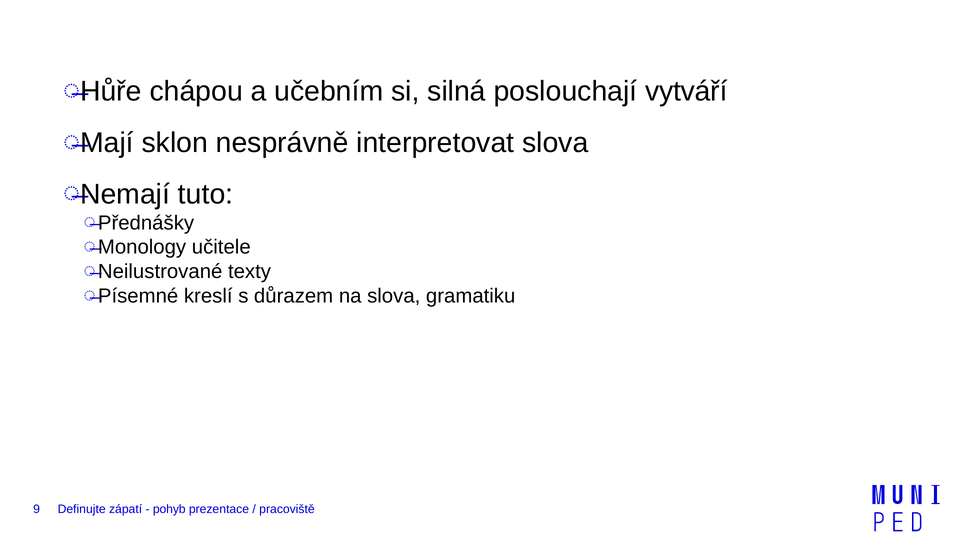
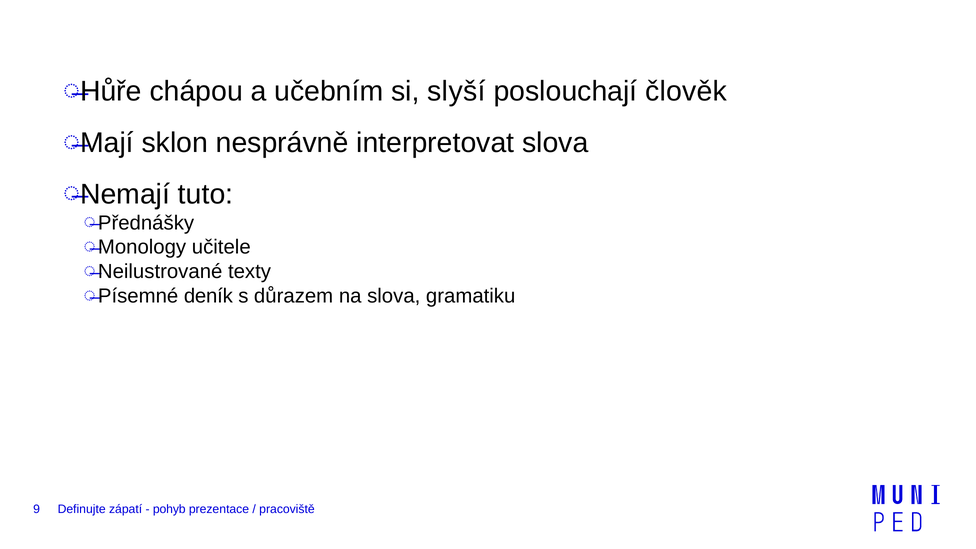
silná: silná -> slyší (456, 92)
vytváří: vytváří -> člověk (686, 92)
kreslí: kreslí -> deník (208, 296)
